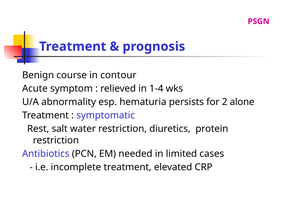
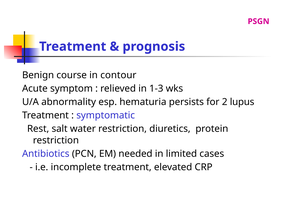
1-4: 1-4 -> 1-3 (156, 89)
alone: alone -> lupus (242, 102)
